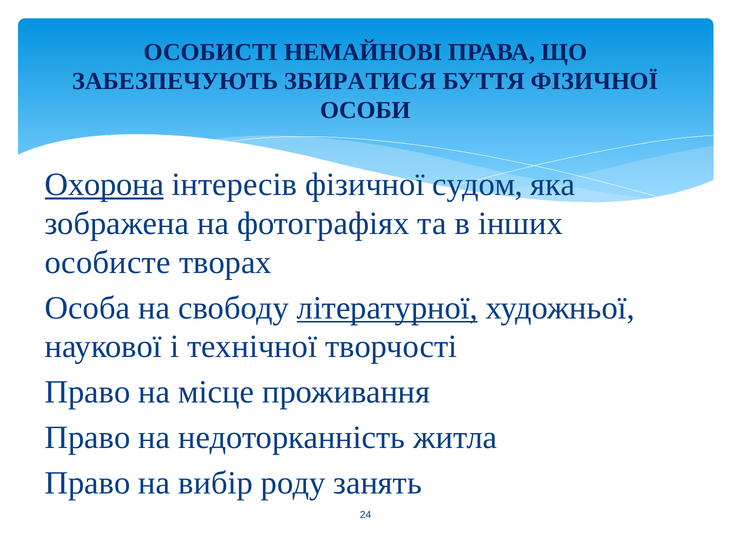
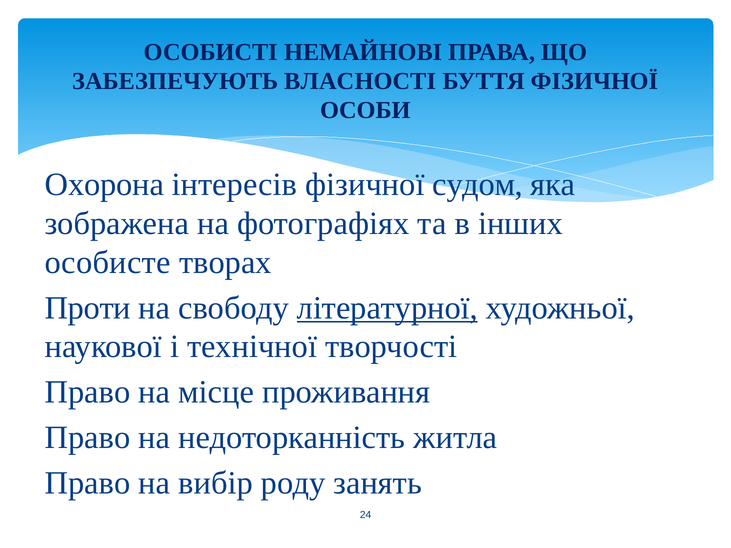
ЗБИРАТИСЯ: ЗБИРАТИСЯ -> ВЛАСНОСТІ (360, 81)
Охорона underline: present -> none (104, 184)
Особа: Особа -> Проти (88, 308)
